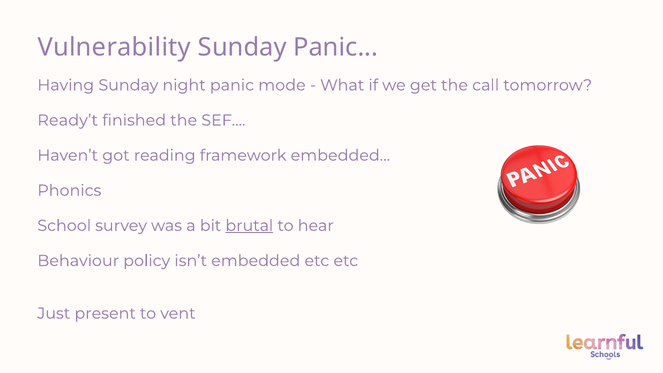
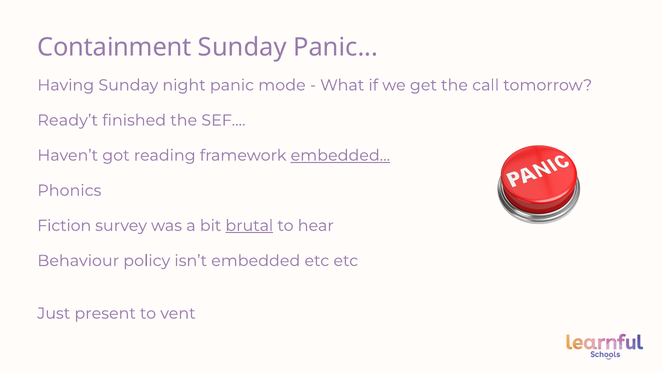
Vulnerability: Vulnerability -> Containment (114, 47)
embedded… underline: none -> present (340, 155)
School: School -> Fiction (64, 226)
